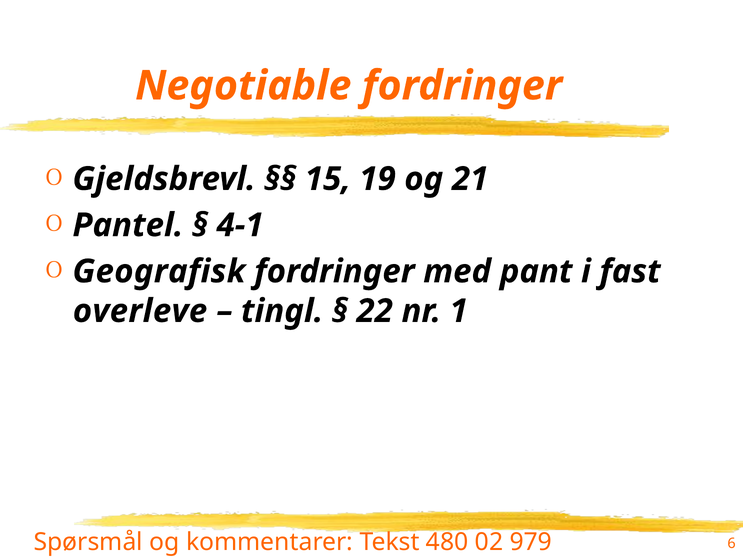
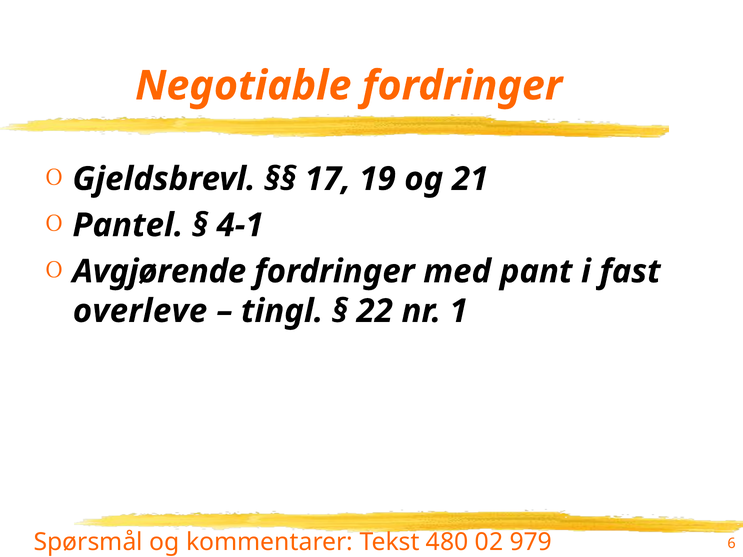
15: 15 -> 17 (328, 179)
Geografisk: Geografisk -> Avgjørende (159, 272)
